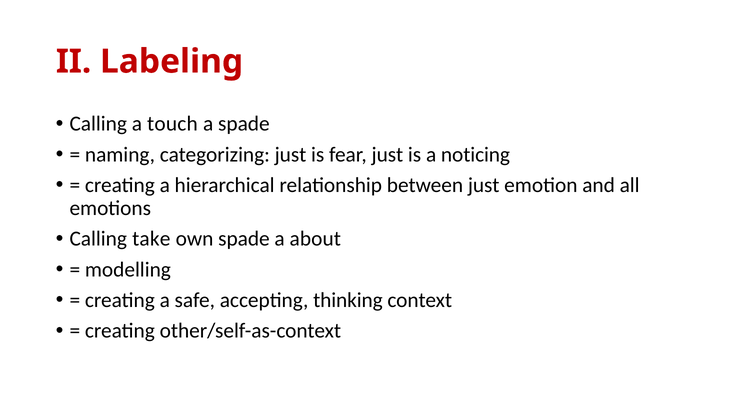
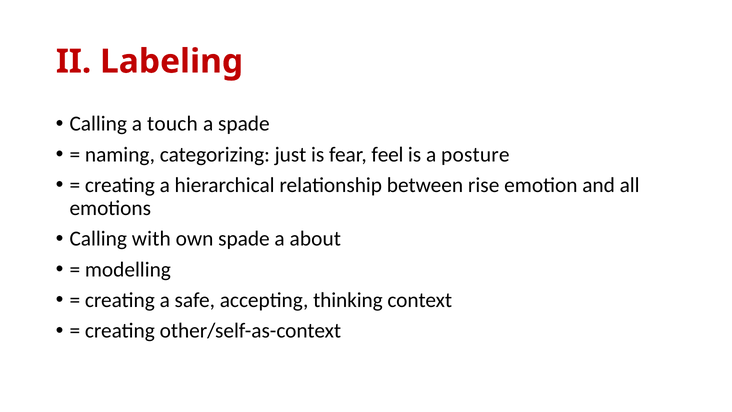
fear just: just -> feel (387, 154)
noticing: noticing -> posture (475, 154)
between just: just -> rise (484, 185)
take: take -> with (151, 239)
